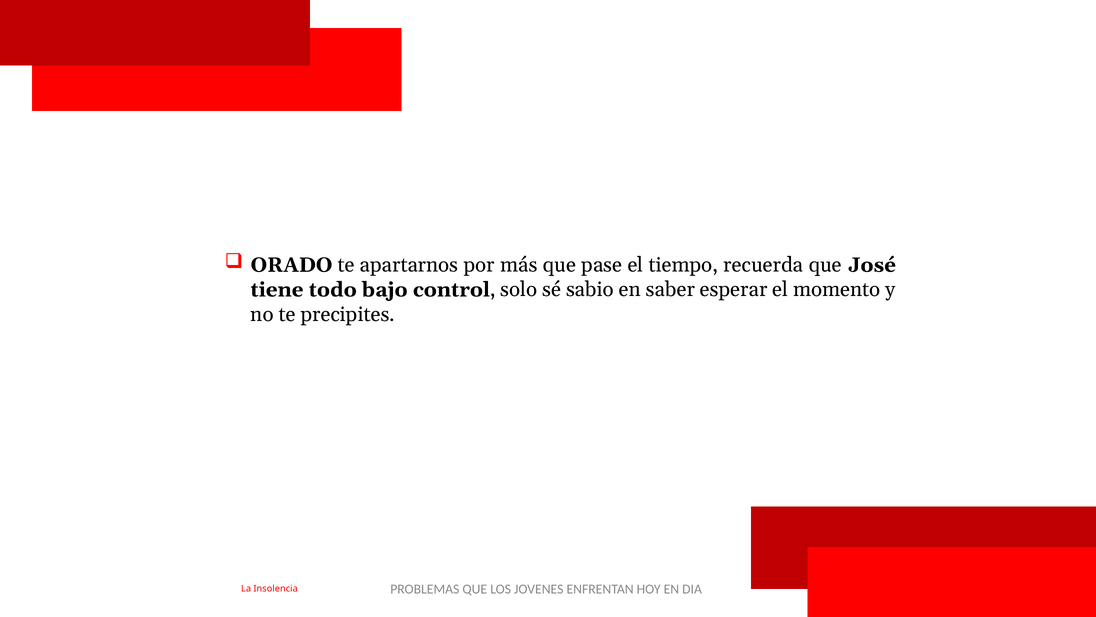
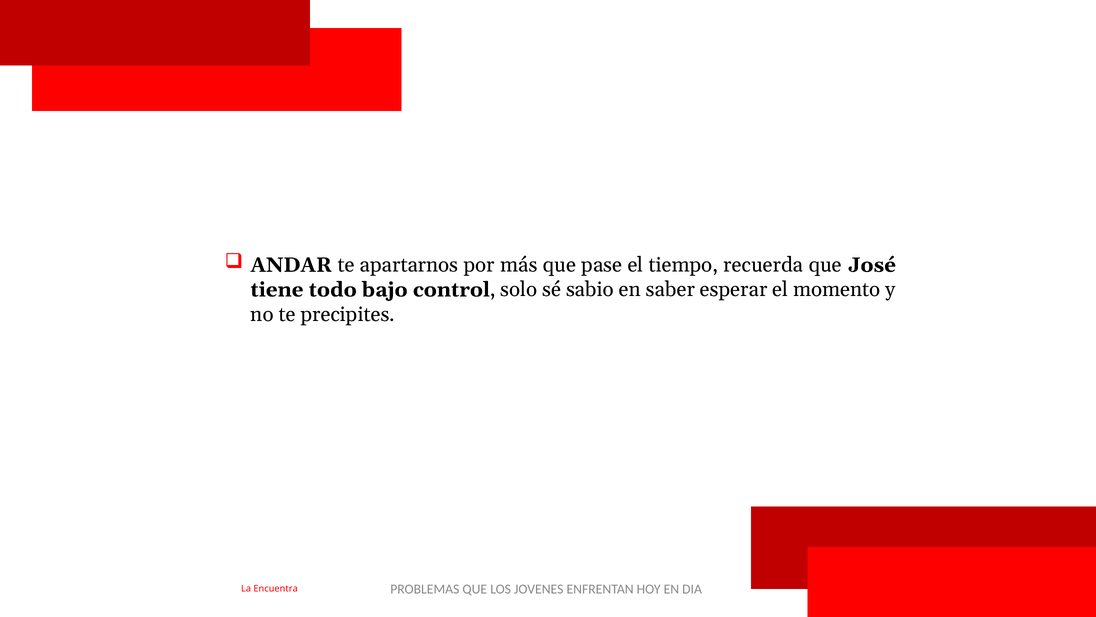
ORADO: ORADO -> ANDAR (291, 265)
Insolencia: Insolencia -> Encuentra (276, 588)
